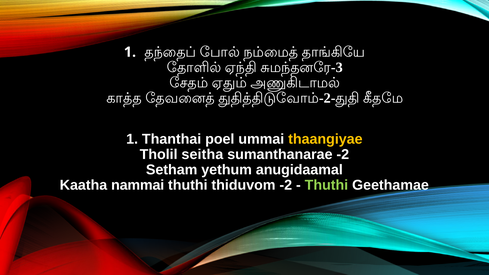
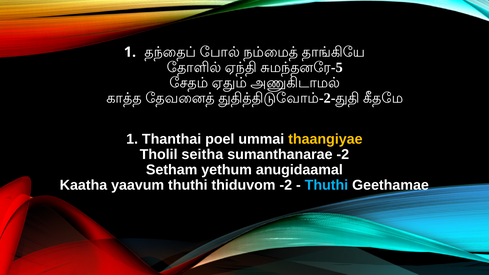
-3: -3 -> -5 (337, 67)
nammai: nammai -> yaavum (138, 185)
Thuthi colour: light green -> light blue (326, 185)
